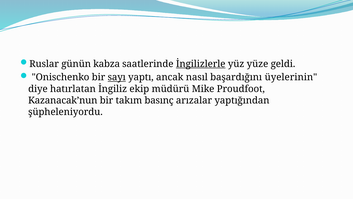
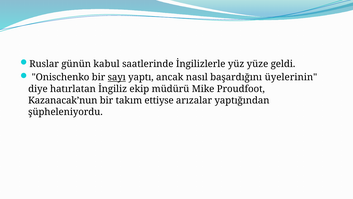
kabza: kabza -> kabul (107, 64)
İngilizlerle underline: present -> none (201, 64)
basınç: basınç -> ettiyse (159, 100)
